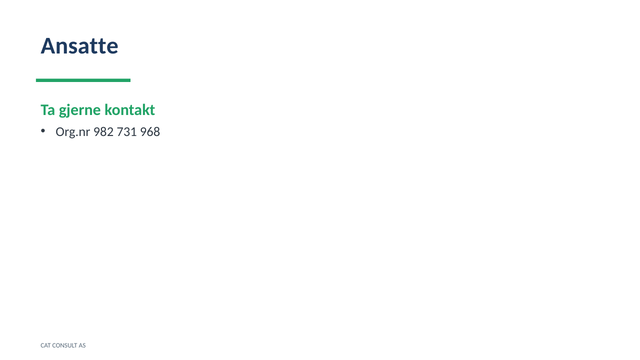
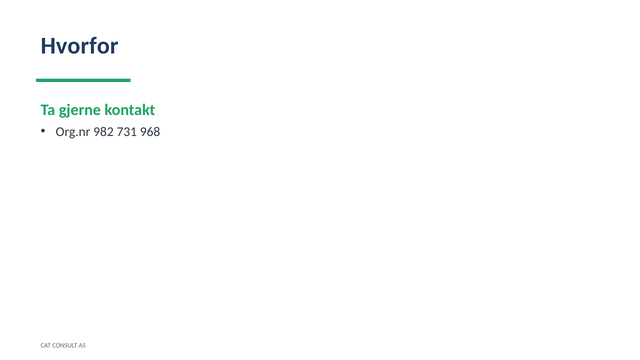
Ansatte: Ansatte -> Hvorfor (80, 46)
